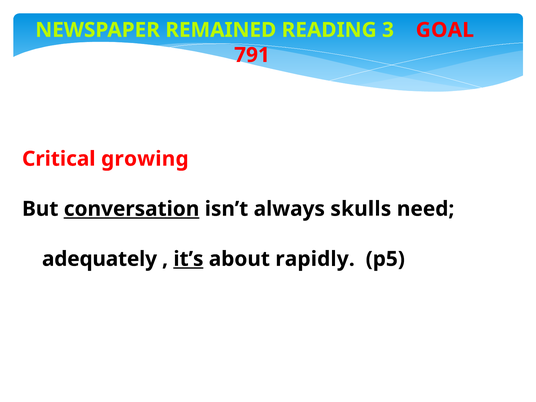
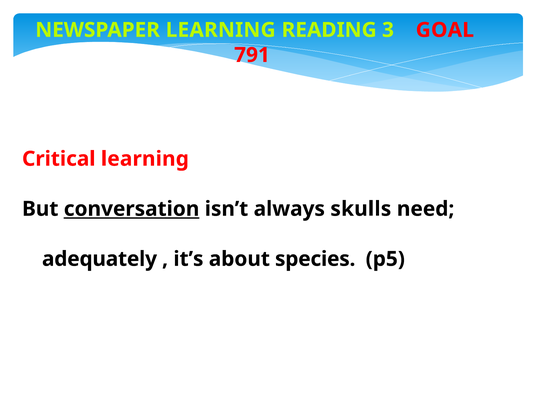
NEWSPAPER REMAINED: REMAINED -> LEARNING (221, 30)
Critical growing: growing -> learning (145, 159)
it’s underline: present -> none (188, 259)
rapidly: rapidly -> species (315, 259)
